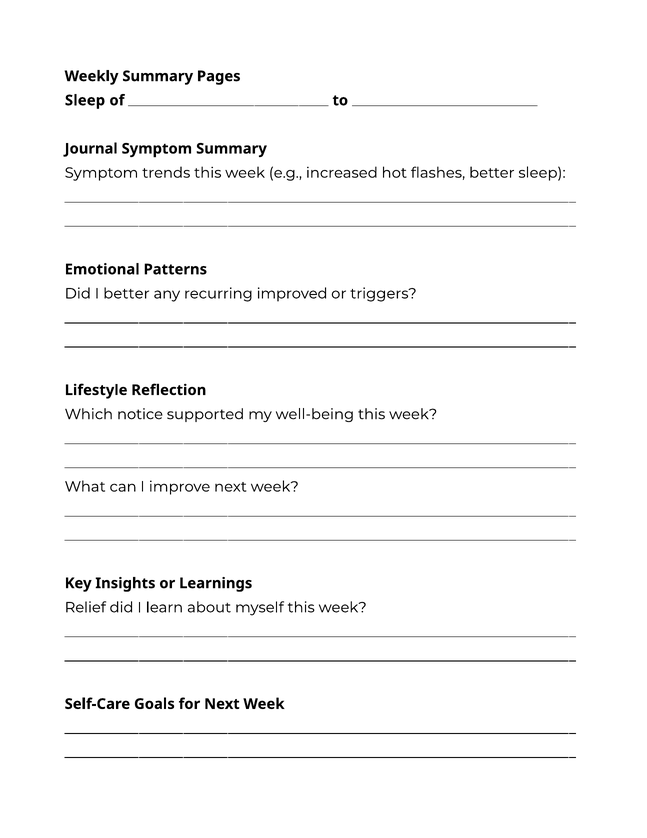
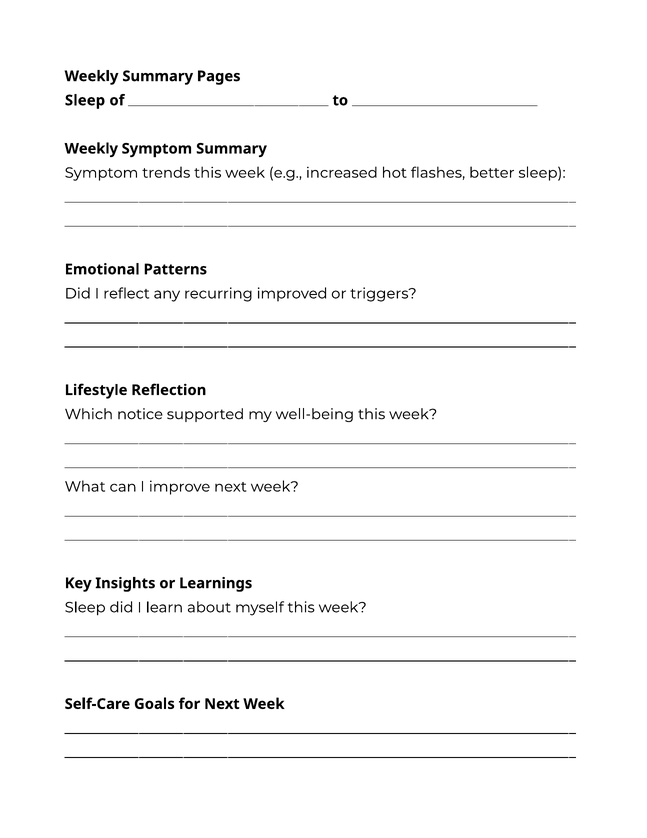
Journal: Journal -> Weekly (91, 149)
I better: better -> reflect (126, 293)
Relief: Relief -> Sleep (85, 607)
